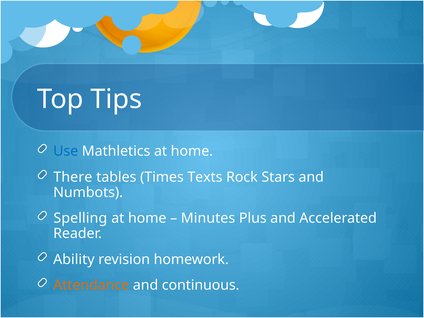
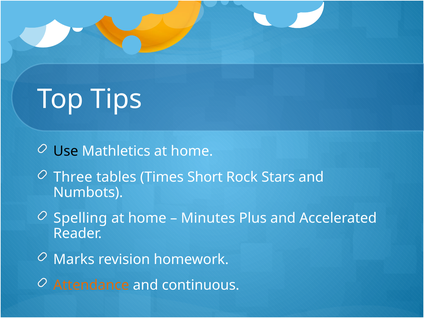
Use colour: blue -> black (66, 151)
There: There -> Three (73, 177)
Texts: Texts -> Short (205, 177)
Ability: Ability -> Marks (74, 259)
